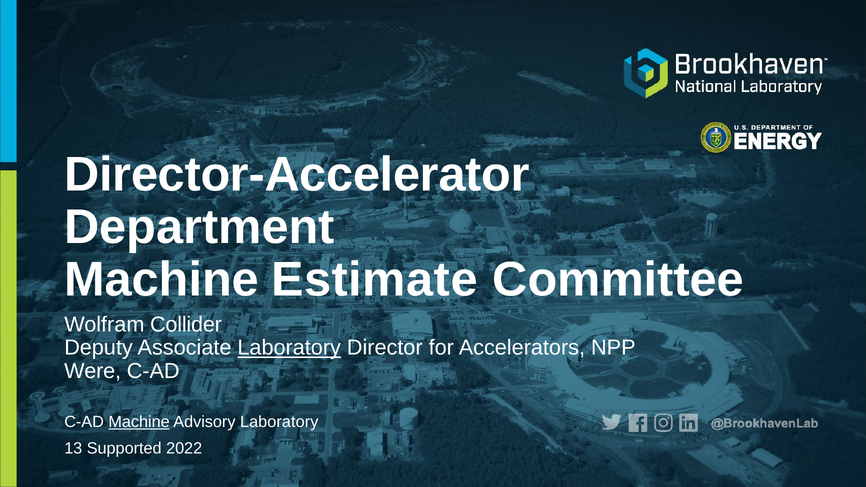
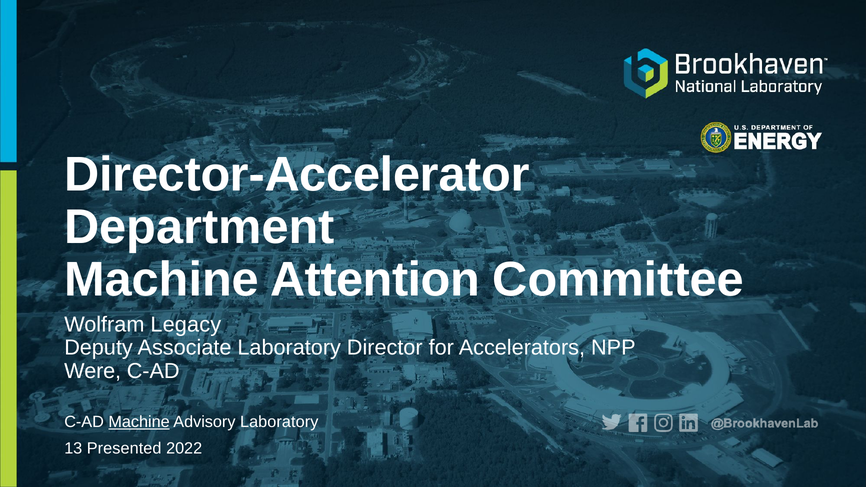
Estimate: Estimate -> Attention (375, 280)
Collider: Collider -> Legacy (186, 325)
Laboratory underline: present -> none (289, 348)
Supported: Supported -> Presented (124, 449)
